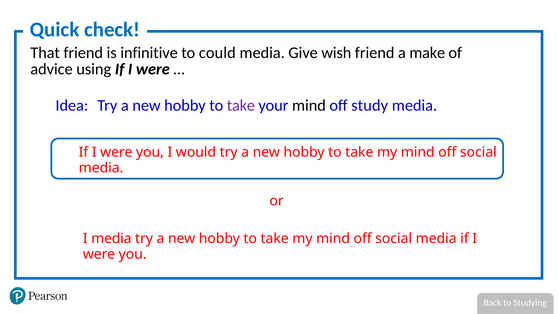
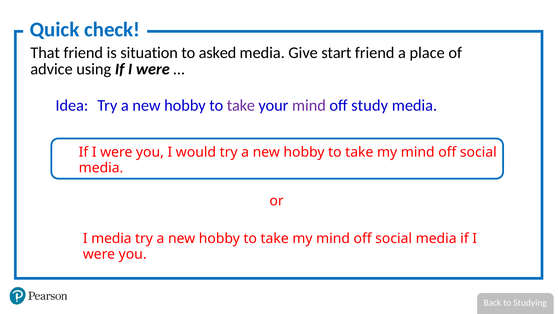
infinitive: infinitive -> situation (149, 53)
could: could -> asked (217, 53)
wish: wish -> start (336, 53)
make: make -> place (427, 53)
mind colour: black -> purple (309, 106)
